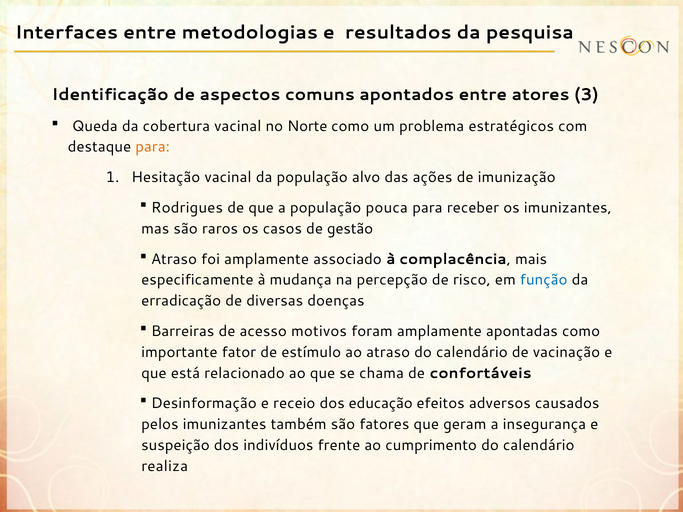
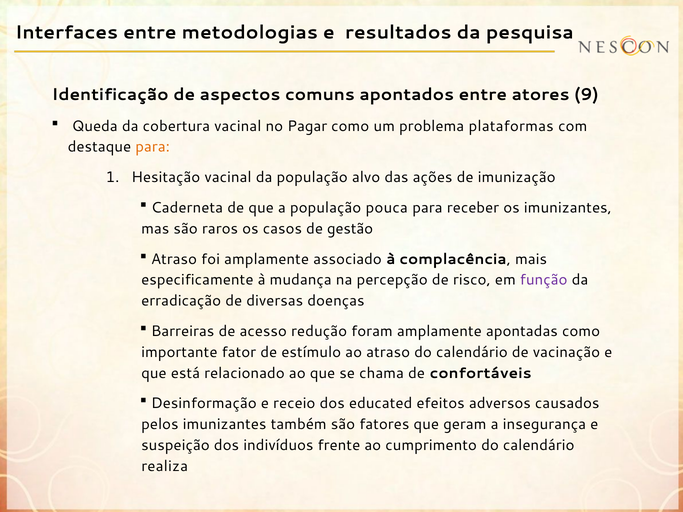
3: 3 -> 9 (586, 95)
Norte: Norte -> Pagar (307, 126)
estratégicos: estratégicos -> plataformas (511, 126)
Rodrigues: Rodrigues -> Caderneta (187, 208)
função colour: blue -> purple (544, 280)
motivos: motivos -> redução (319, 331)
educação: educação -> educated (381, 404)
